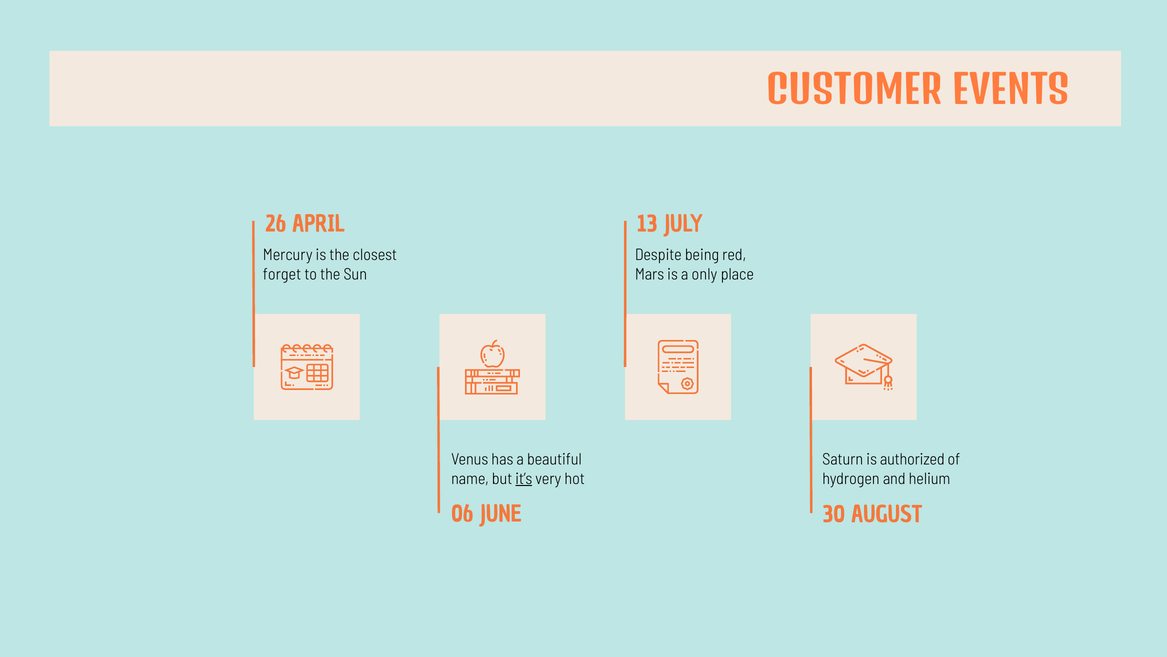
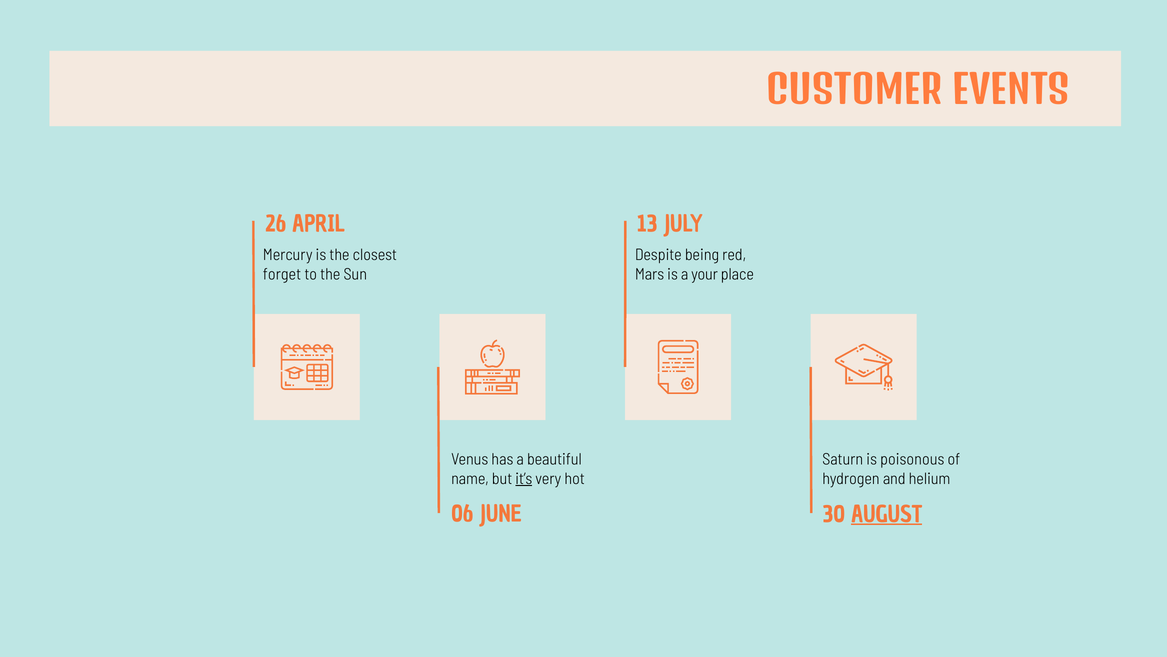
only: only -> your (705, 274)
authorized: authorized -> poisonous (912, 459)
AUGUST underline: none -> present (887, 514)
